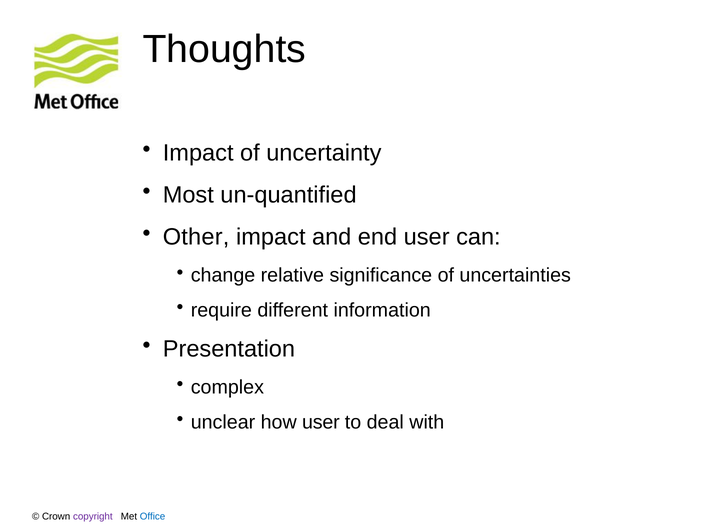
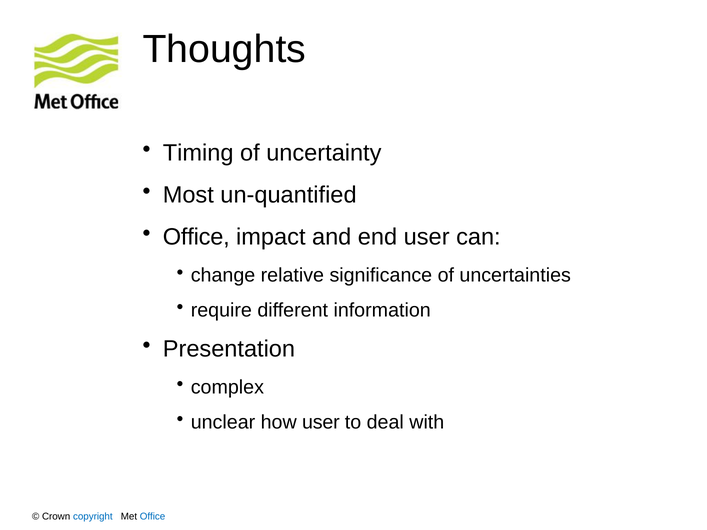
Impact: Impact -> Timing (198, 153)
Other: Other -> Office (196, 237)
copyright colour: purple -> blue (93, 517)
